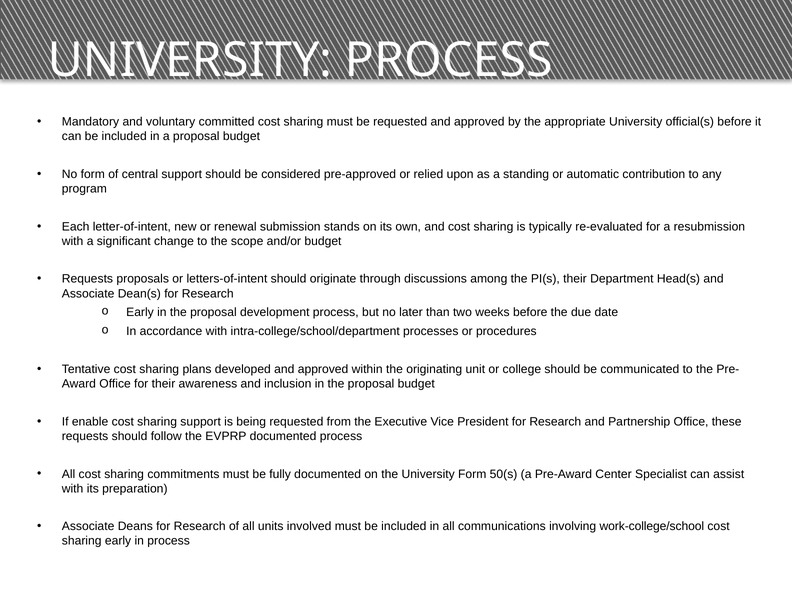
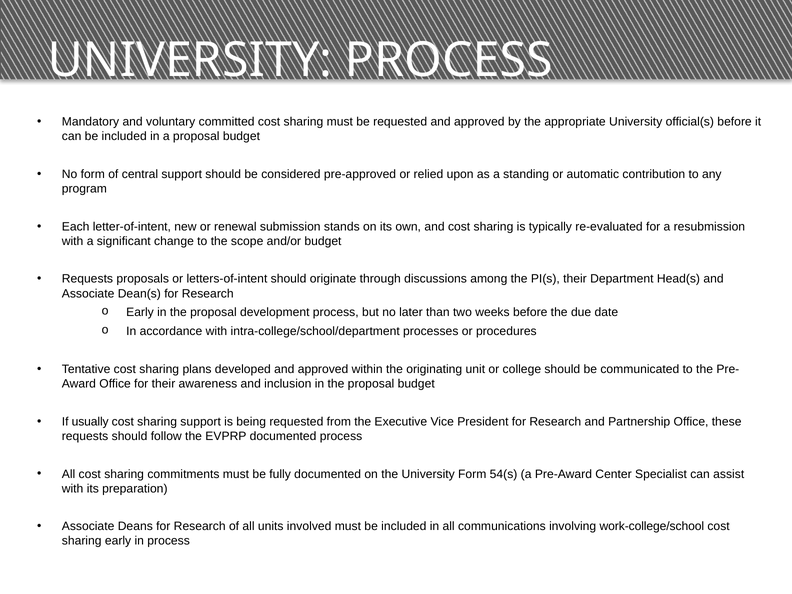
enable: enable -> usually (90, 422)
50(s: 50(s -> 54(s (504, 474)
